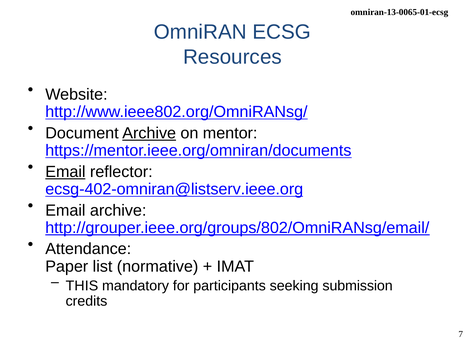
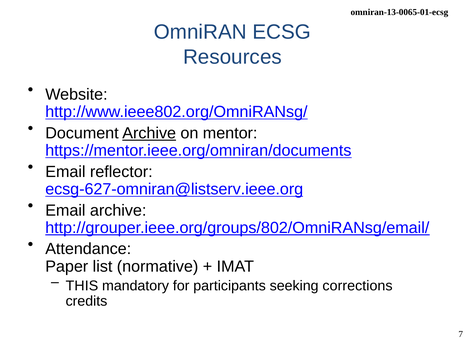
Email underline: present -> none (65, 172)
ecsg-402-omniran@listserv.ieee.org: ecsg-402-omniran@listserv.ieee.org -> ecsg-627-omniran@listserv.ieee.org (174, 189)
submission: submission -> corrections (358, 286)
